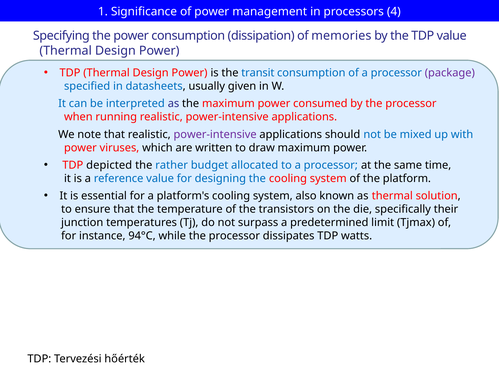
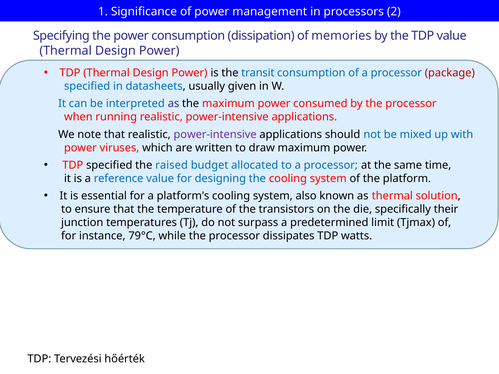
4: 4 -> 2 (394, 12)
package colour: purple -> red (450, 73)
TDP depicted: depicted -> specified (109, 165)
rather: rather -> raised (172, 165)
94°C: 94°C -> 79°C (142, 236)
